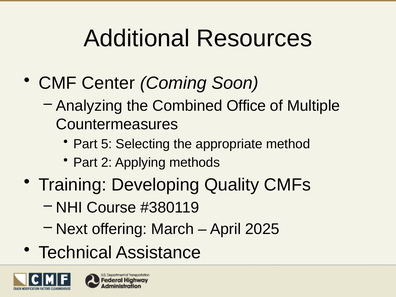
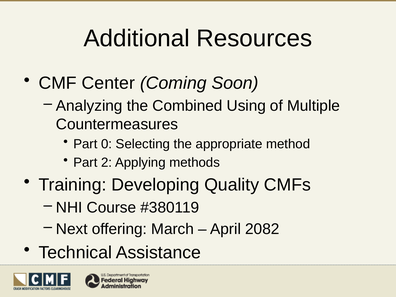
Office: Office -> Using (246, 106)
5: 5 -> 0 (107, 144)
2025: 2025 -> 2082 (262, 229)
